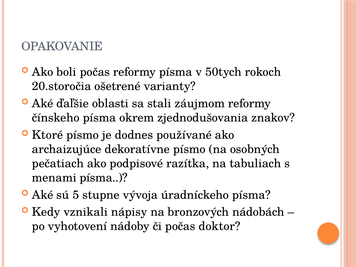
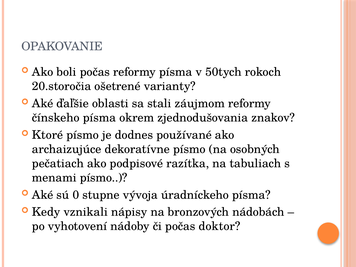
menami písma: písma -> písmo (104, 178)
5: 5 -> 0 (76, 195)
